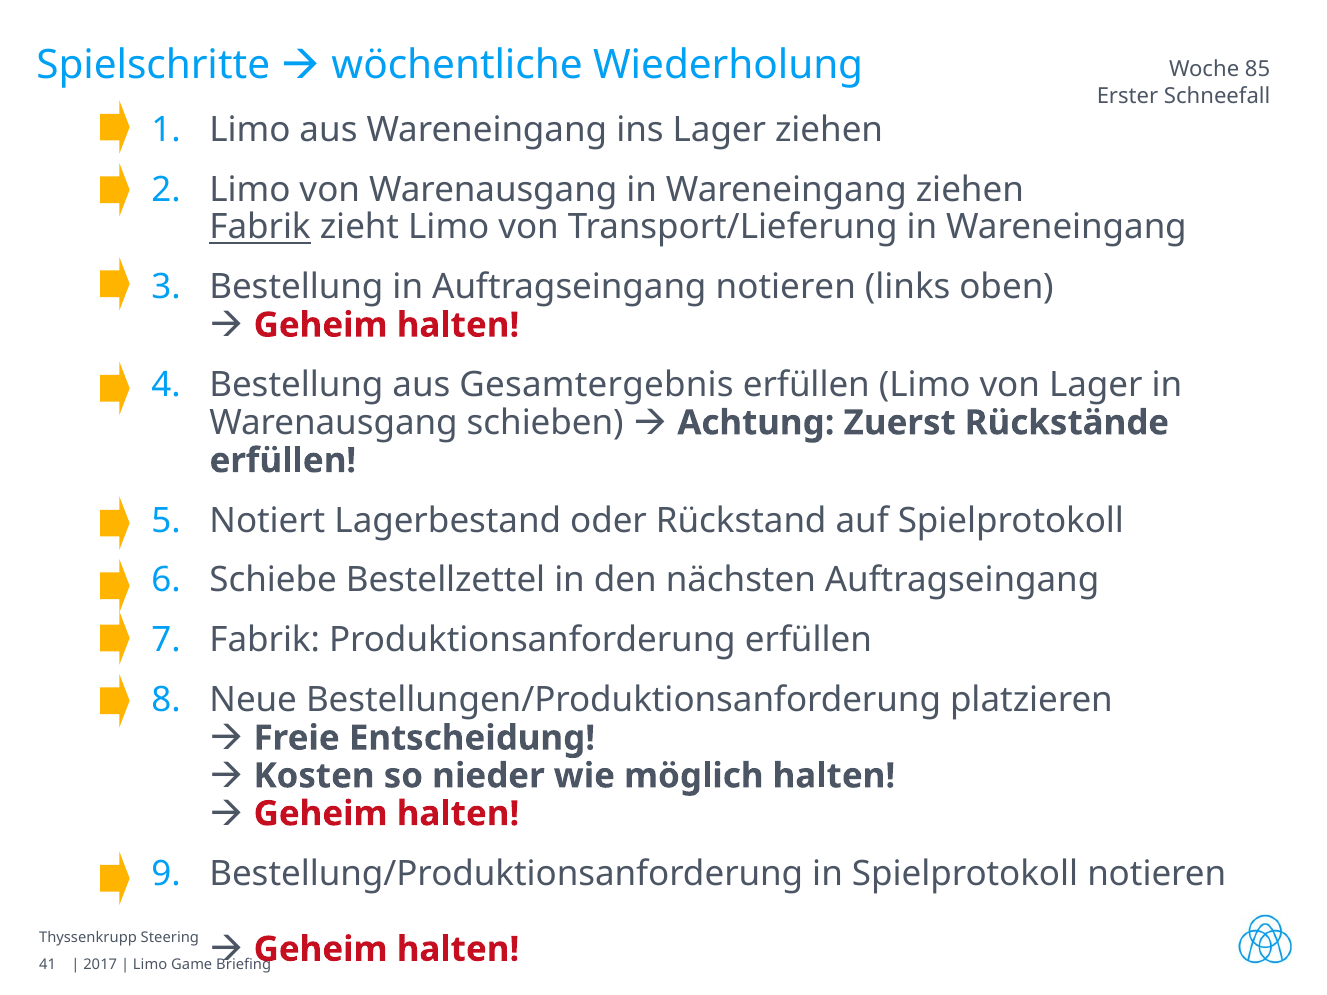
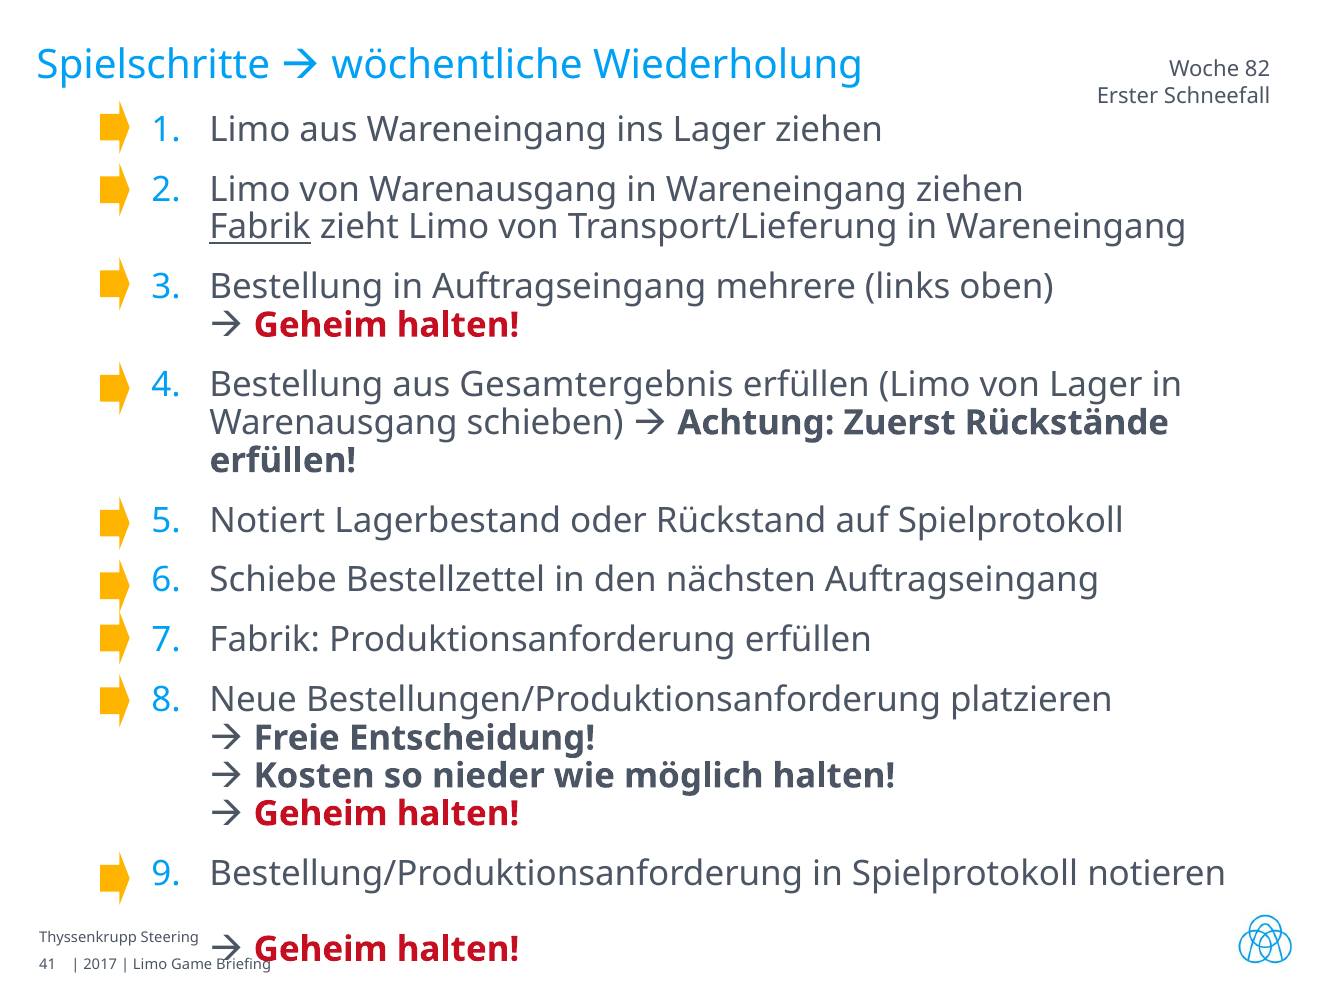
85: 85 -> 82 (1258, 70)
Auftragseingang notieren: notieren -> mehrere (786, 287)
